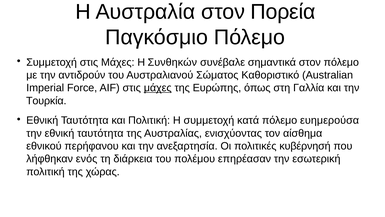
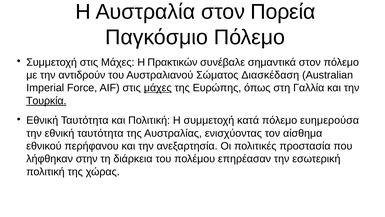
Συνθηκών: Συνθηκών -> Πρακτικών (172, 62)
Καθοριστικό: Καθοριστικό -> Διασκέδαση (270, 75)
Τουρκία underline: none -> present (46, 101)
κυβέρνησή: κυβέρνησή -> προστασία (305, 146)
ενός: ενός -> στην (87, 159)
